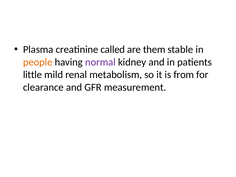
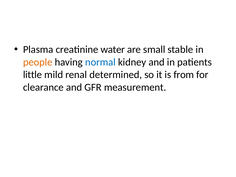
called: called -> water (113, 50)
them: them -> small (154, 50)
normal colour: purple -> blue (100, 62)
metabolism: metabolism -> determined (116, 75)
